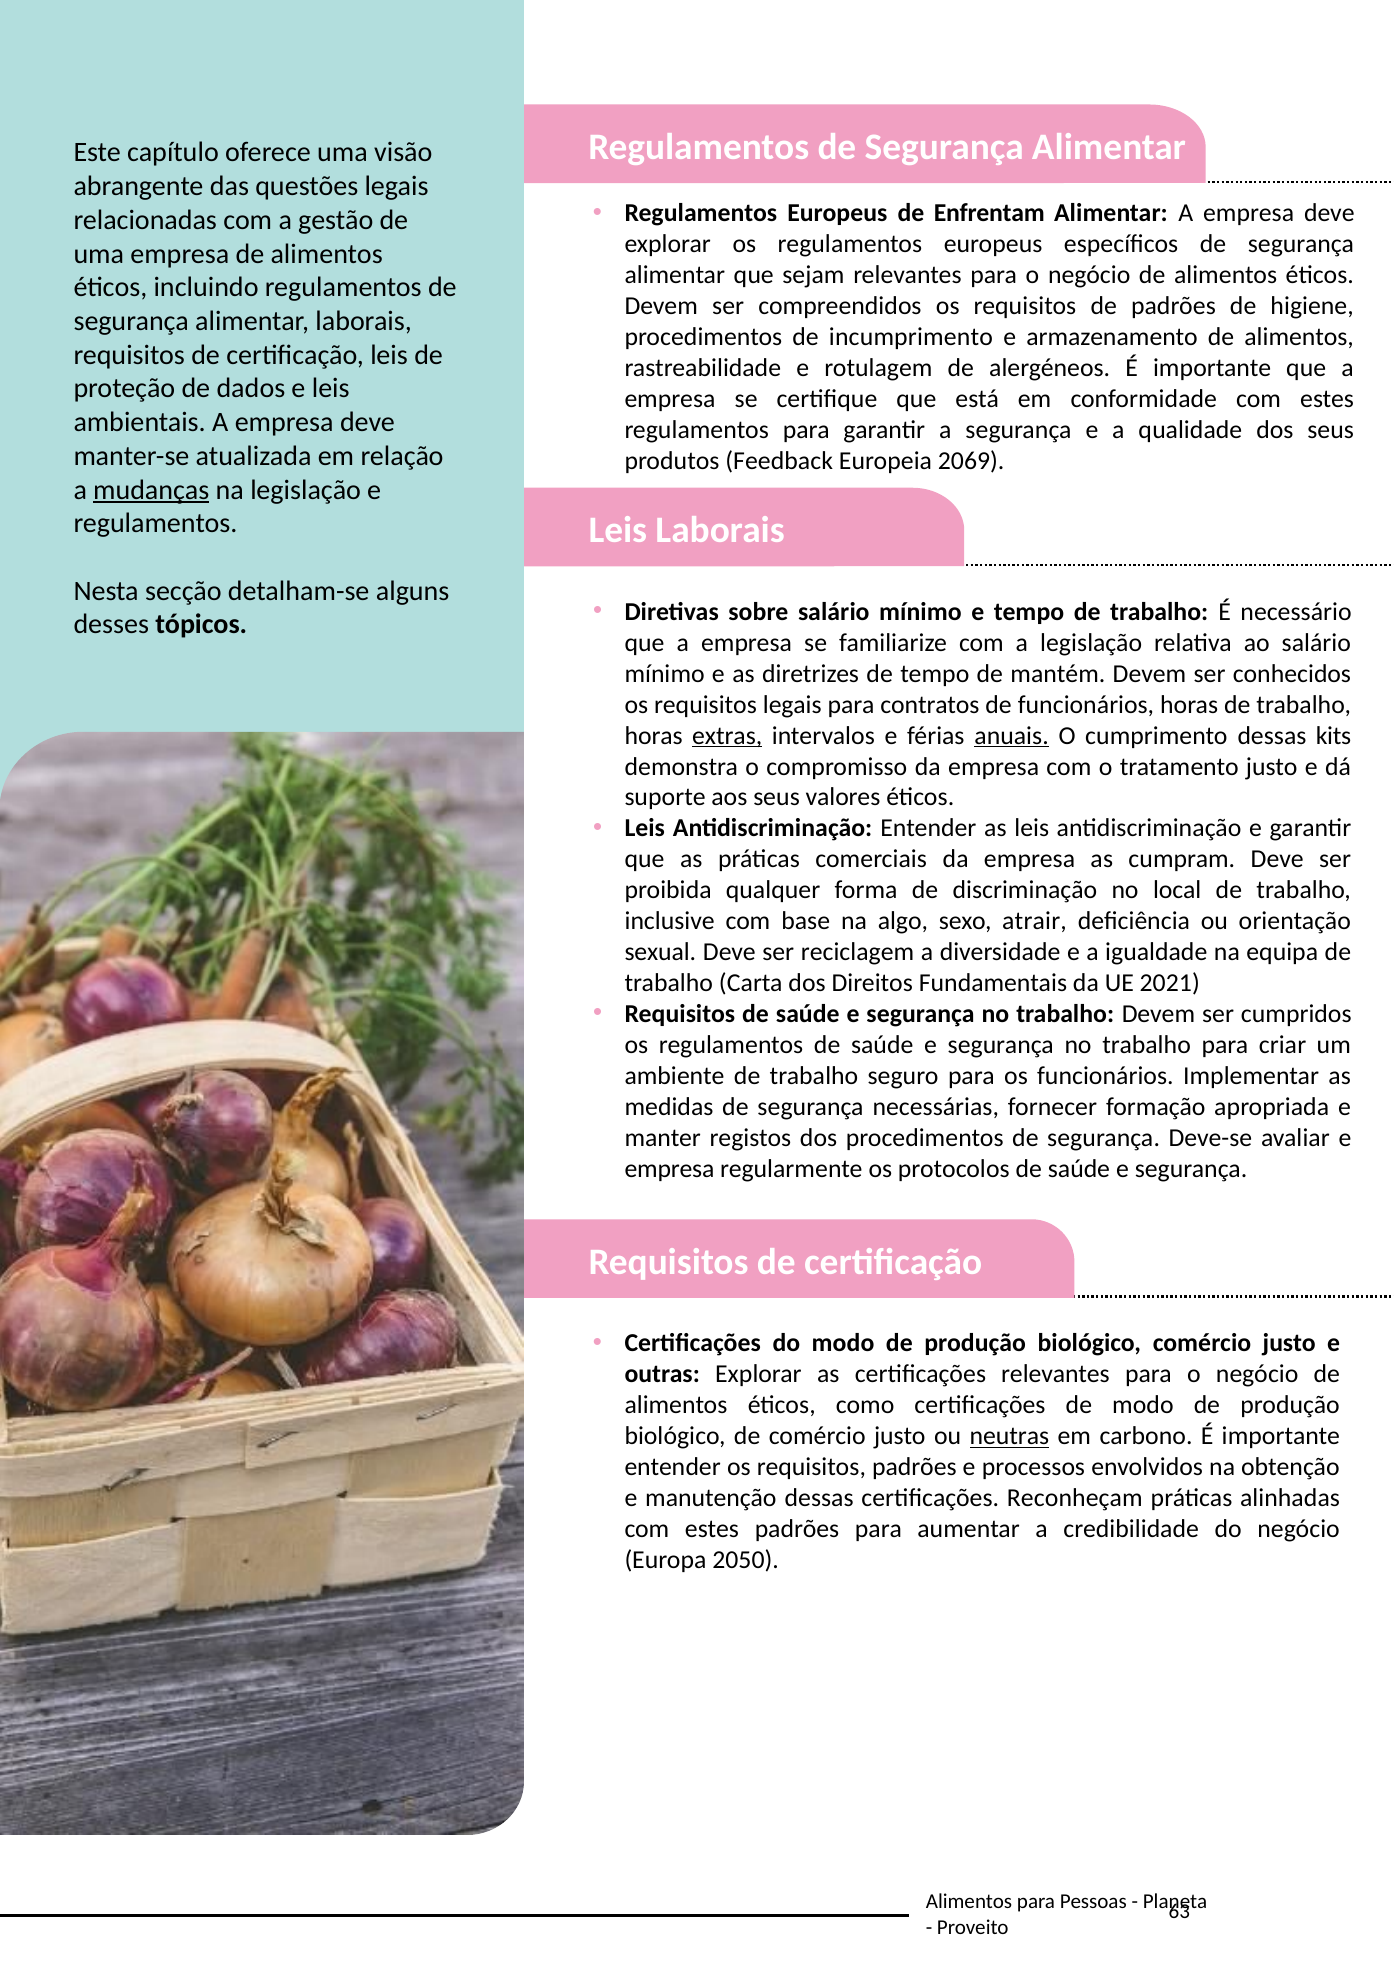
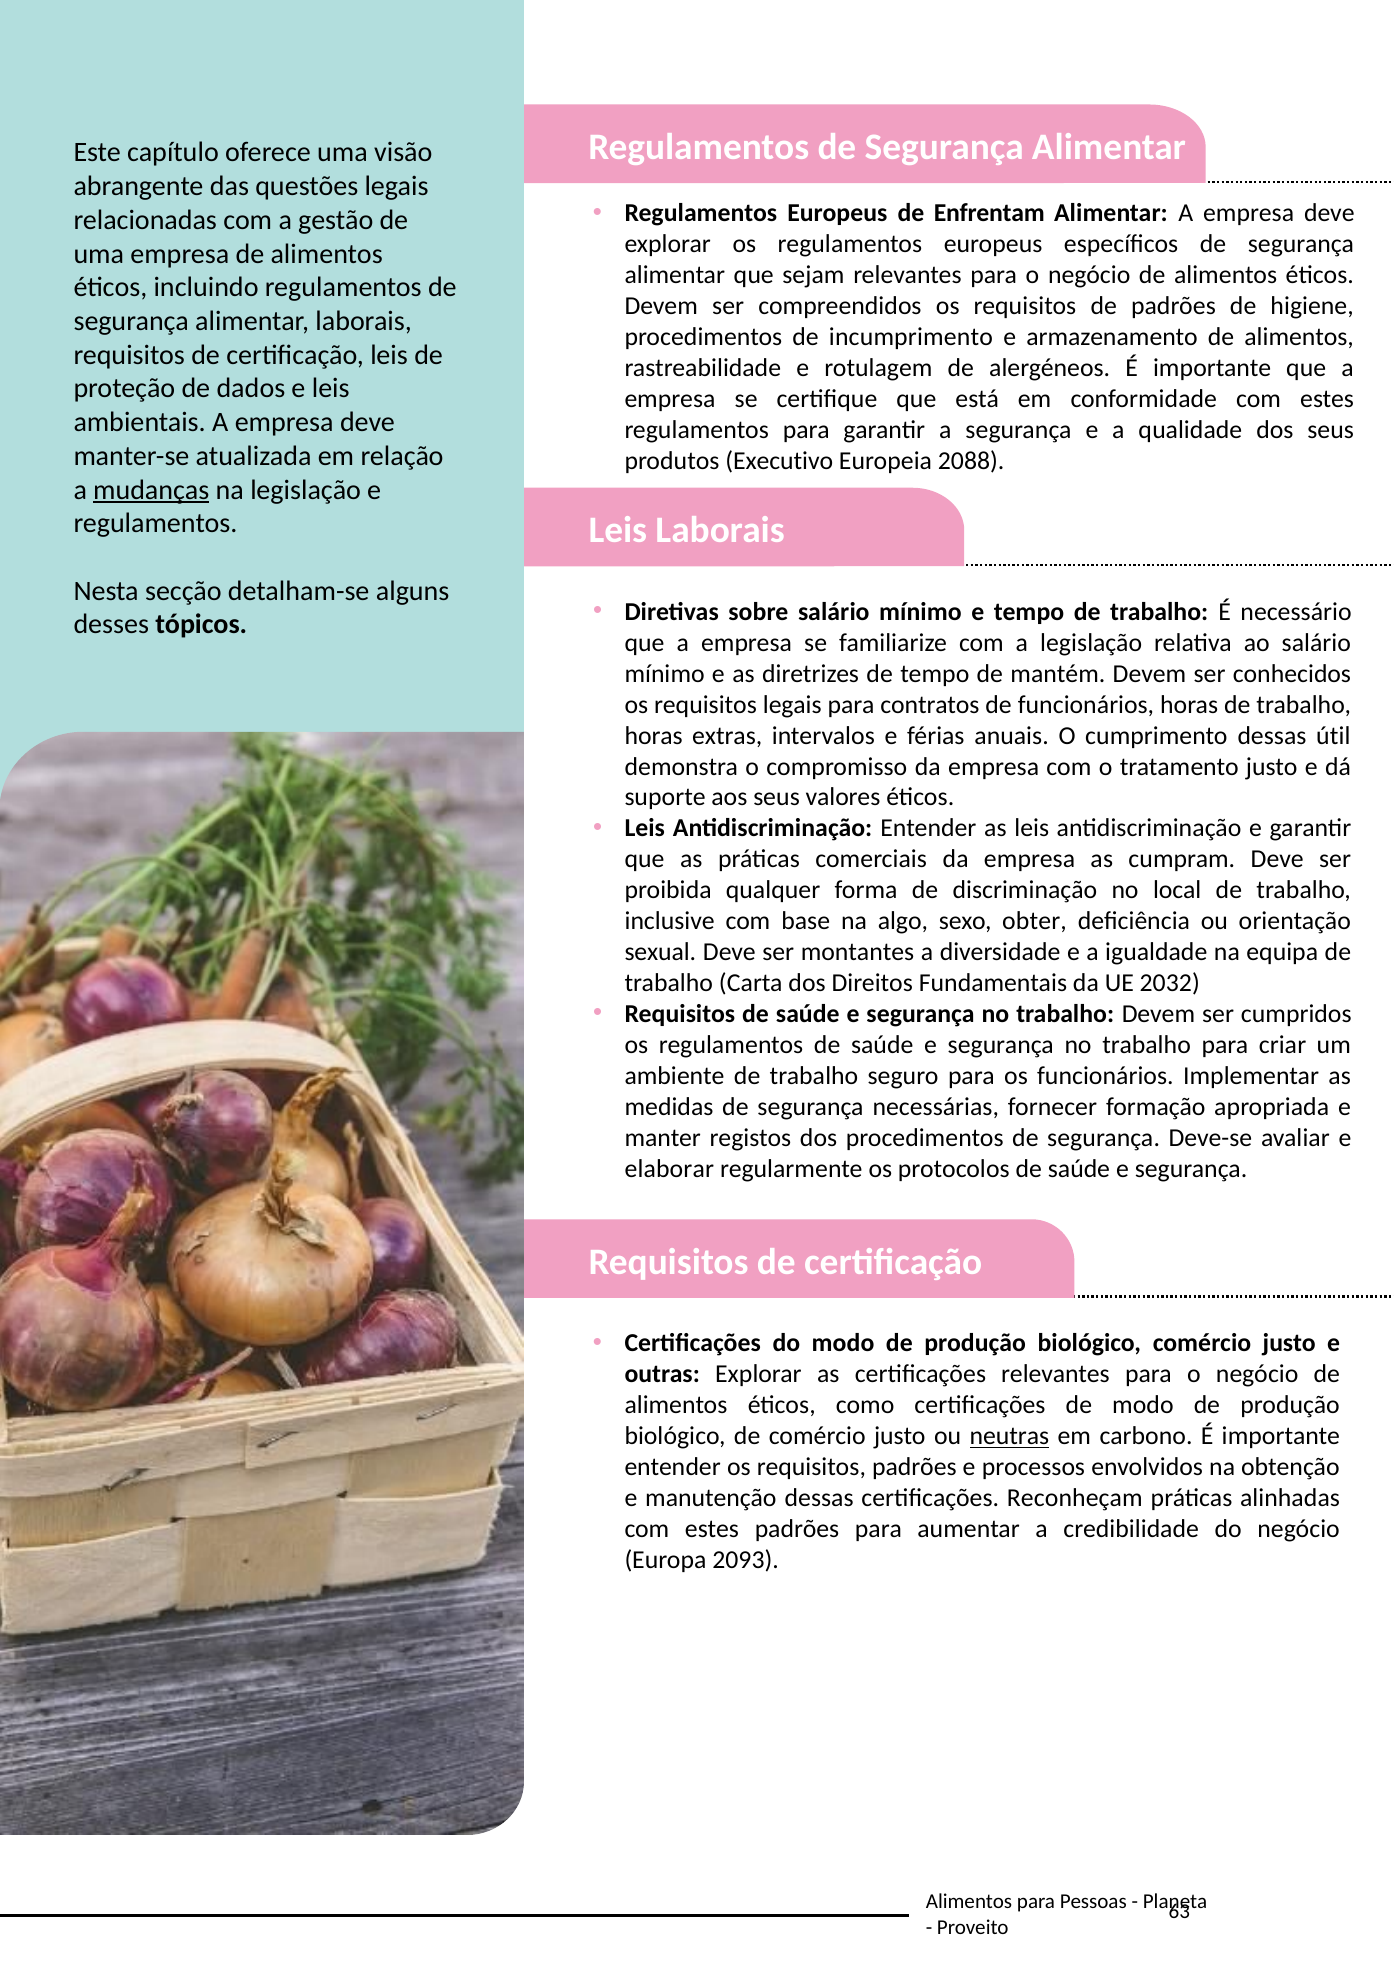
Feedback: Feedback -> Executivo (779, 461)
2069: 2069 -> 2088 (971, 461)
extras underline: present -> none (727, 736)
anuais underline: present -> none (1012, 736)
kits: kits -> útil (1333, 736)
atrair: atrair -> obter (1035, 921)
reciclagem: reciclagem -> montantes (858, 952)
2021: 2021 -> 2032 (1170, 983)
empresa: empresa -> elaborar (669, 1169)
2050: 2050 -> 2093 (746, 1560)
